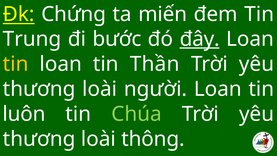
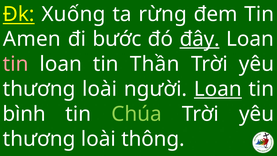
Chứng: Chứng -> Xuống (73, 14)
miến: miến -> rừng (163, 14)
Trung: Trung -> Amen (32, 39)
tin colour: yellow -> pink (16, 64)
Loan underline: none -> present (218, 89)
luôn: luôn -> bình (24, 114)
